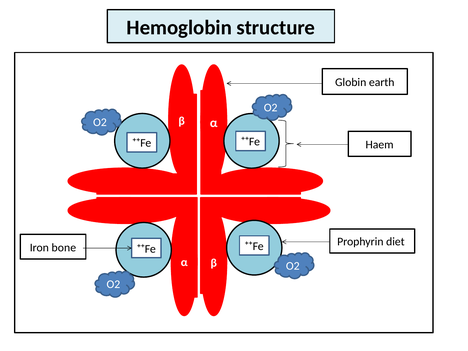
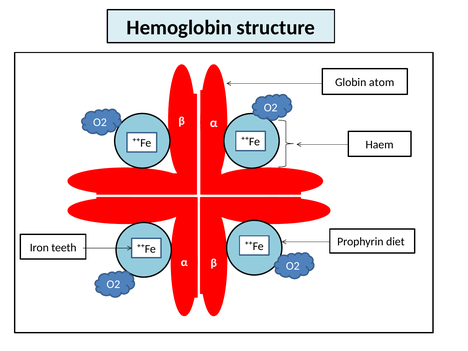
earth: earth -> atom (382, 82)
bone: bone -> teeth (64, 248)
